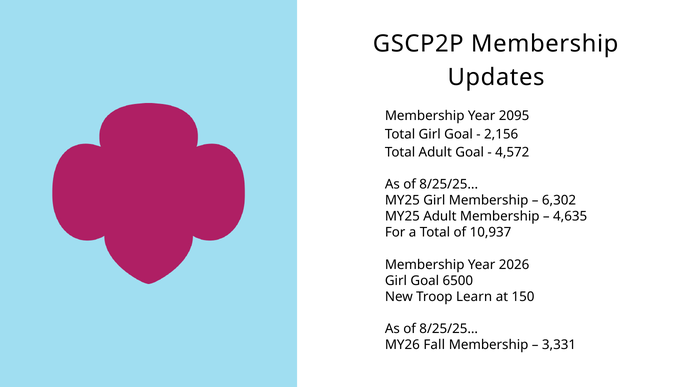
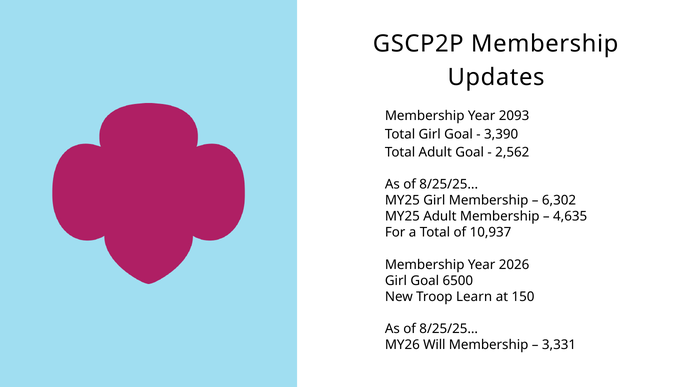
2095: 2095 -> 2093 (514, 116)
2,156: 2,156 -> 3,390 (501, 134)
4,572: 4,572 -> 2,562 (512, 152)
Fall: Fall -> Will (434, 344)
